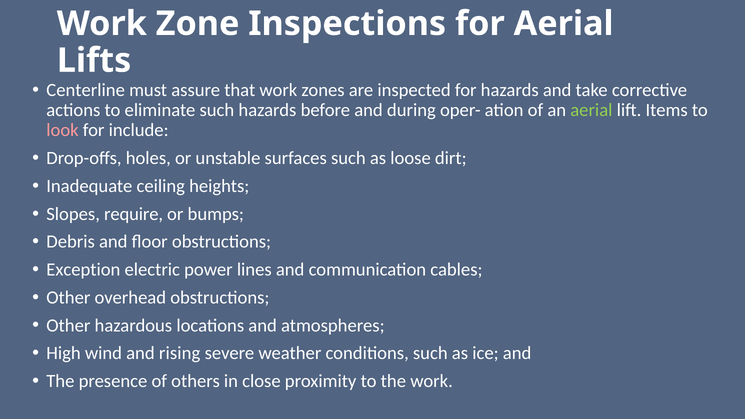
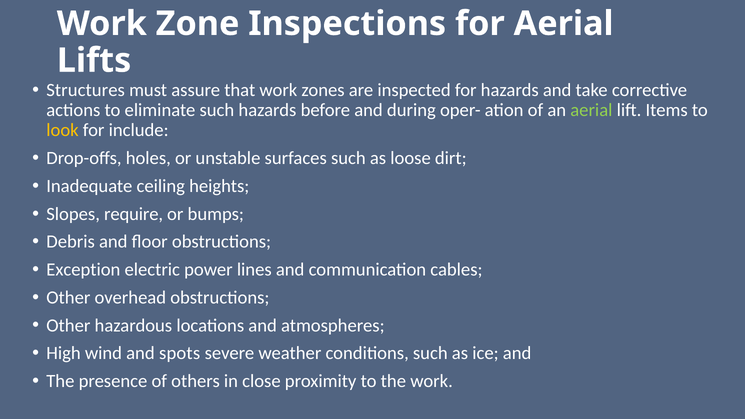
Centerline: Centerline -> Structures (86, 90)
look colour: pink -> yellow (62, 130)
rising: rising -> spots (180, 353)
